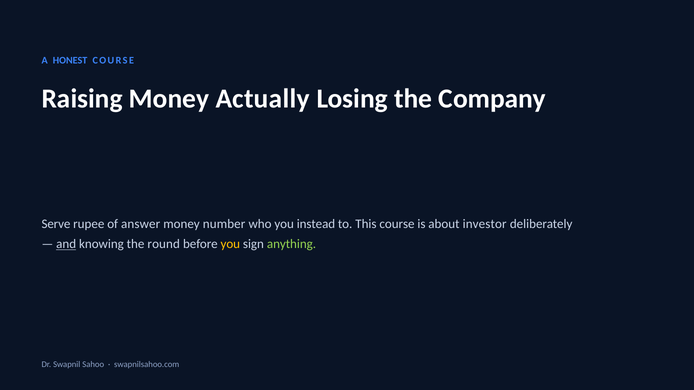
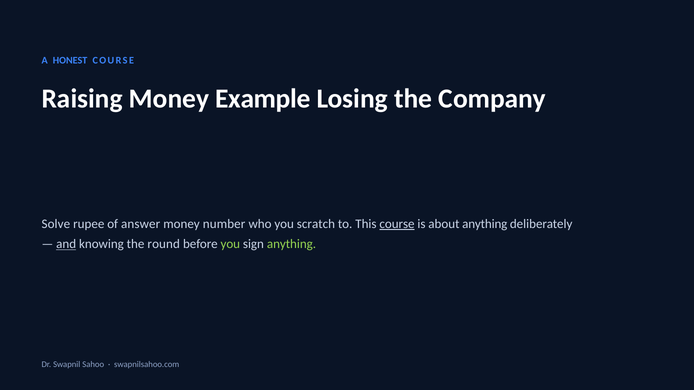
Actually: Actually -> Example (263, 99)
Serve: Serve -> Solve (56, 224)
instead: instead -> scratch (316, 224)
course underline: none -> present (397, 224)
about investor: investor -> anything (485, 224)
you colour: yellow -> light green (230, 244)
